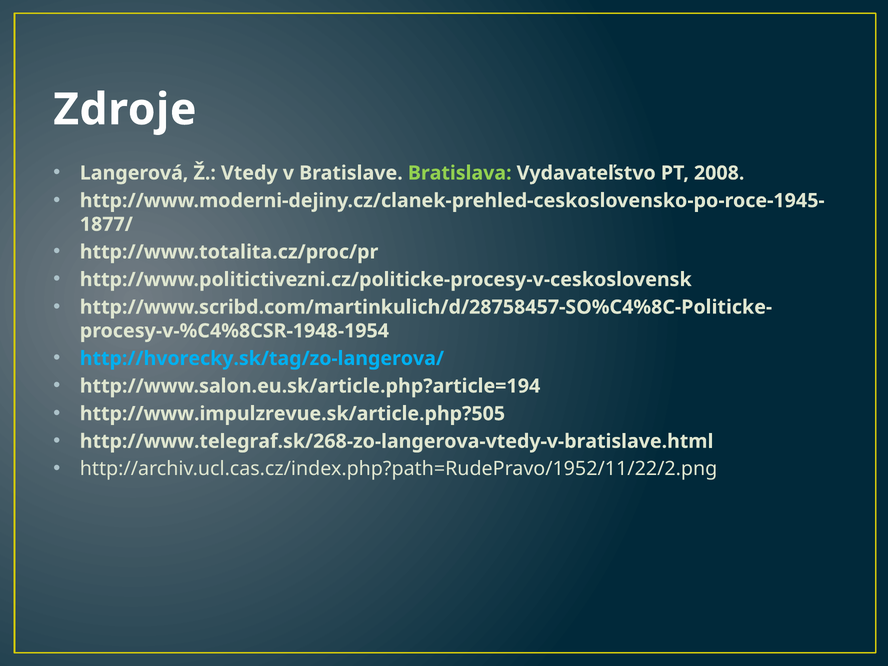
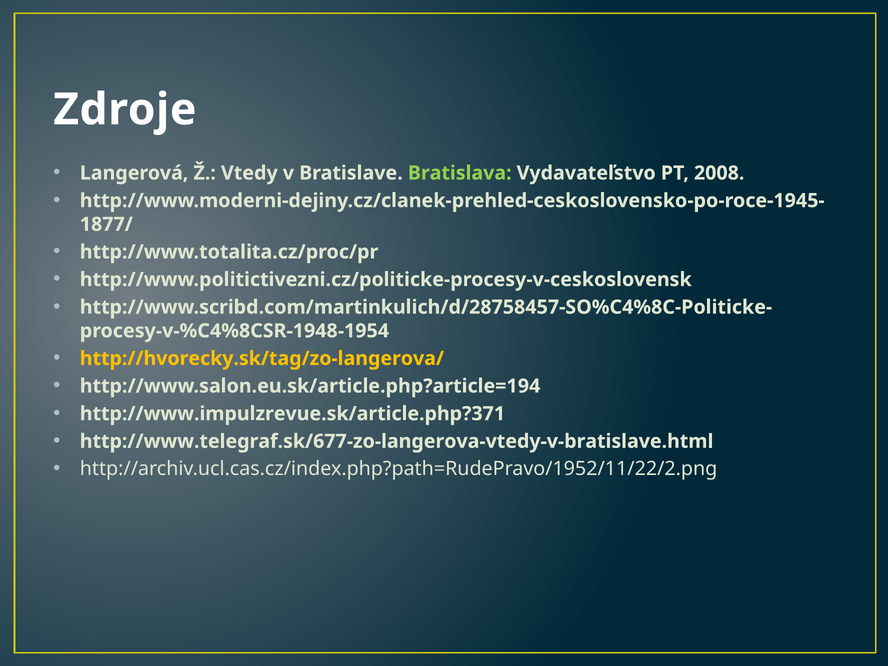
http://hvorecky.sk/tag/zo-langerova/ colour: light blue -> yellow (262, 358)
http://www.impulzrevue.sk/article.php?505: http://www.impulzrevue.sk/article.php?505 -> http://www.impulzrevue.sk/article.php?371 (292, 414)
http://www.telegraf.sk/268-zo-langerova-vtedy-v-bratislave.html: http://www.telegraf.sk/268-zo-langerova-vtedy-v-bratislave.html -> http://www.telegraf.sk/677-zo-langerova-vtedy-v-bratislave.html (397, 441)
